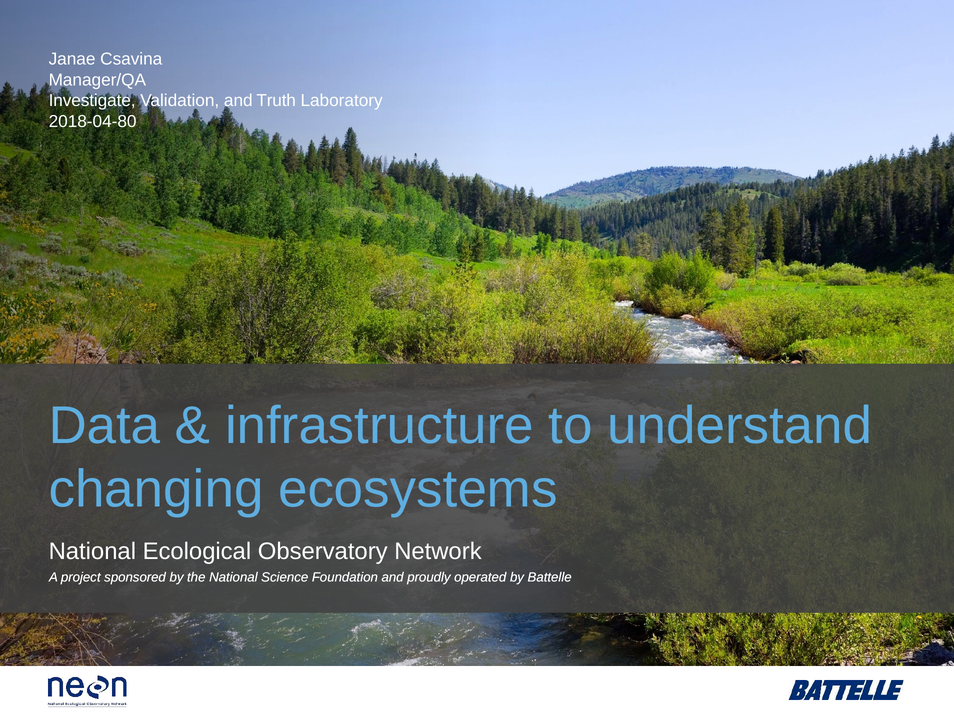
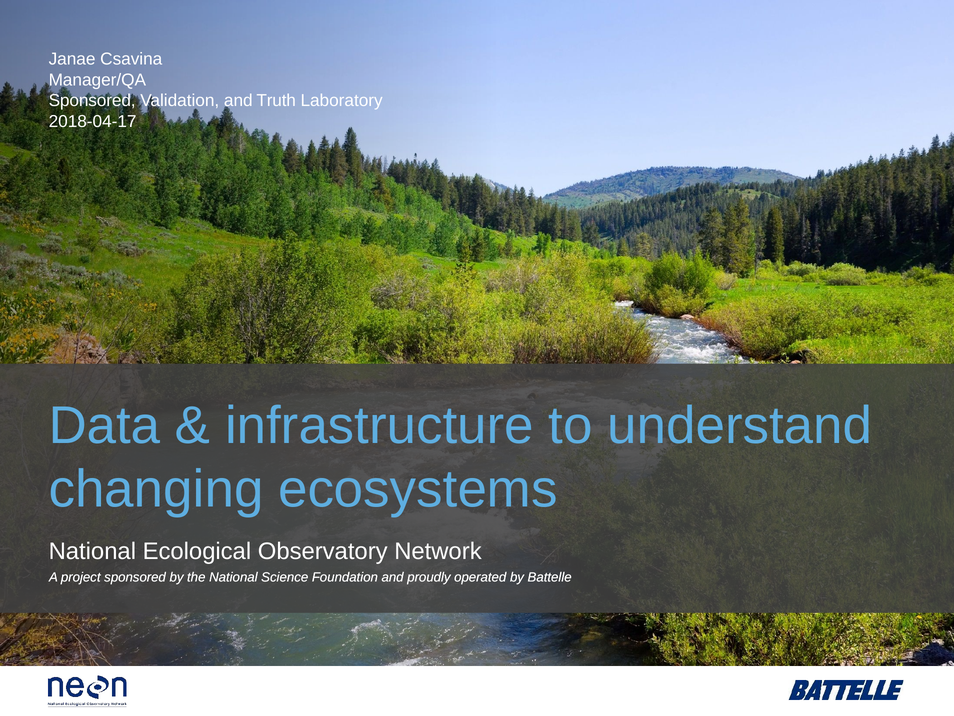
Investigate: Investigate -> Sponsored (92, 101)
2018-04-80: 2018-04-80 -> 2018-04-17 (93, 121)
